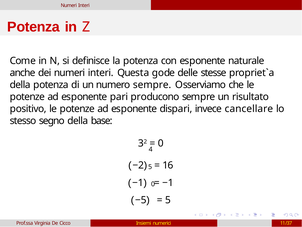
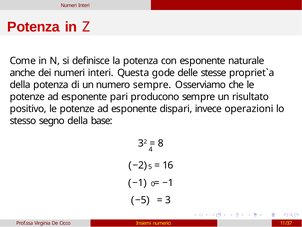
cancellare: cancellare -> operazioni (249, 109)
0: 0 -> 8 (161, 143)
5: 5 -> 3 (168, 200)
